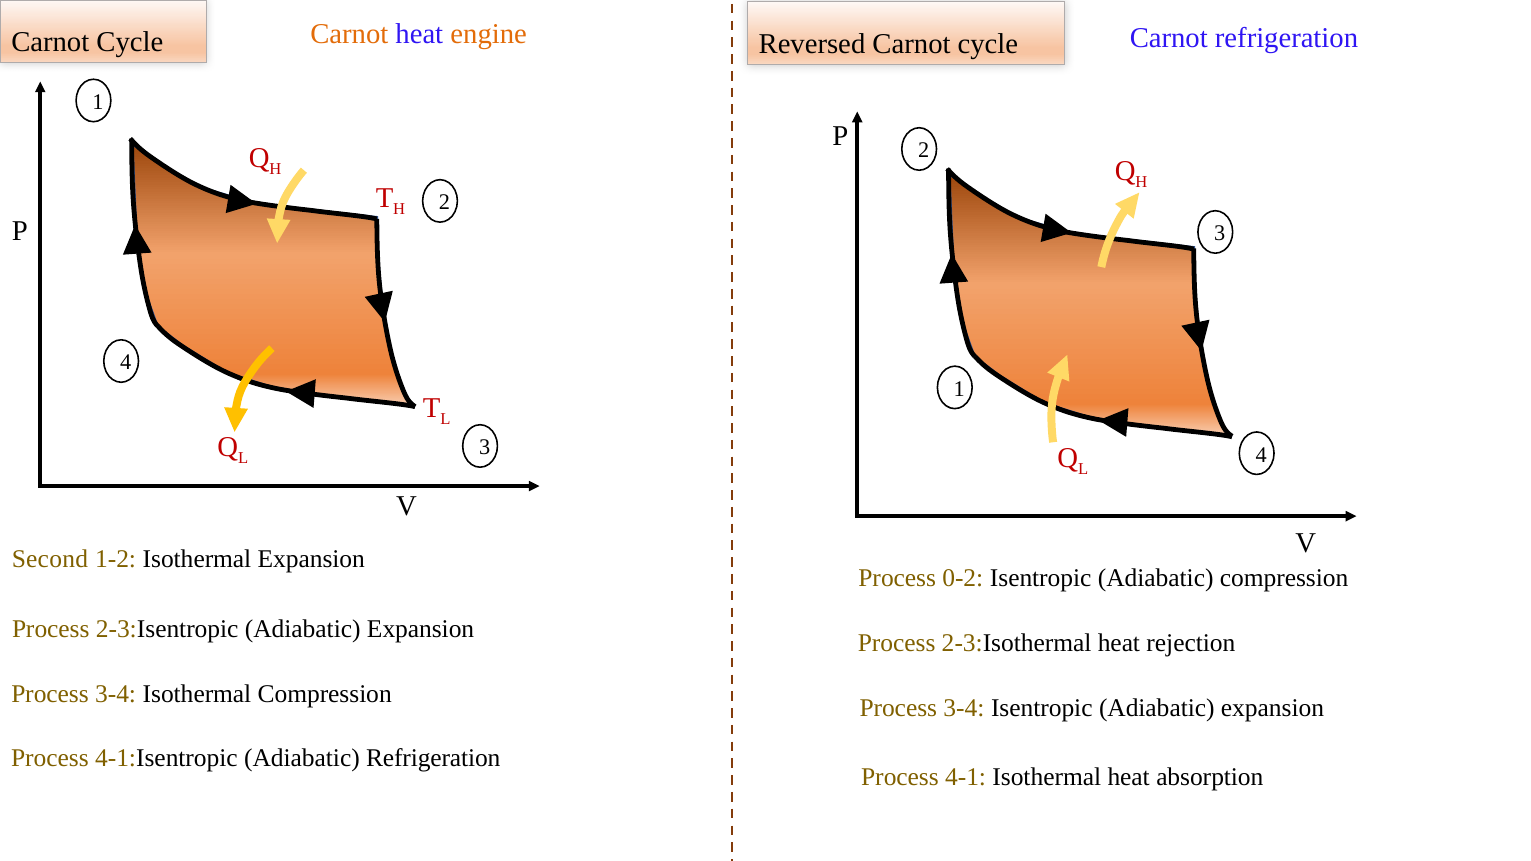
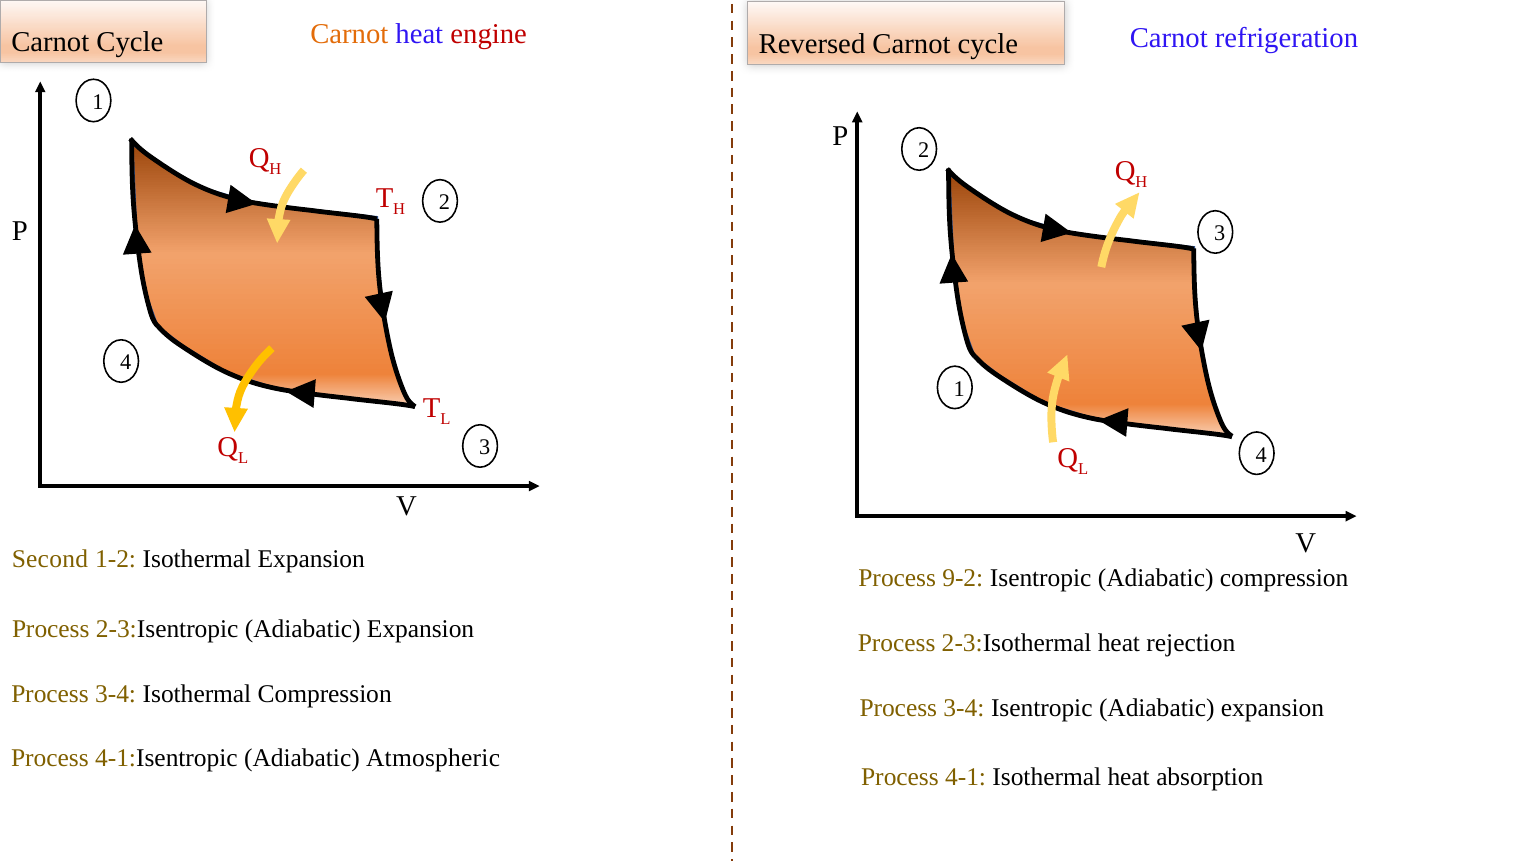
engine colour: orange -> red (489, 34)
0-2: 0-2 -> 9-2 (963, 578)
Adiabatic Refrigeration: Refrigeration -> Atmospheric (433, 758)
